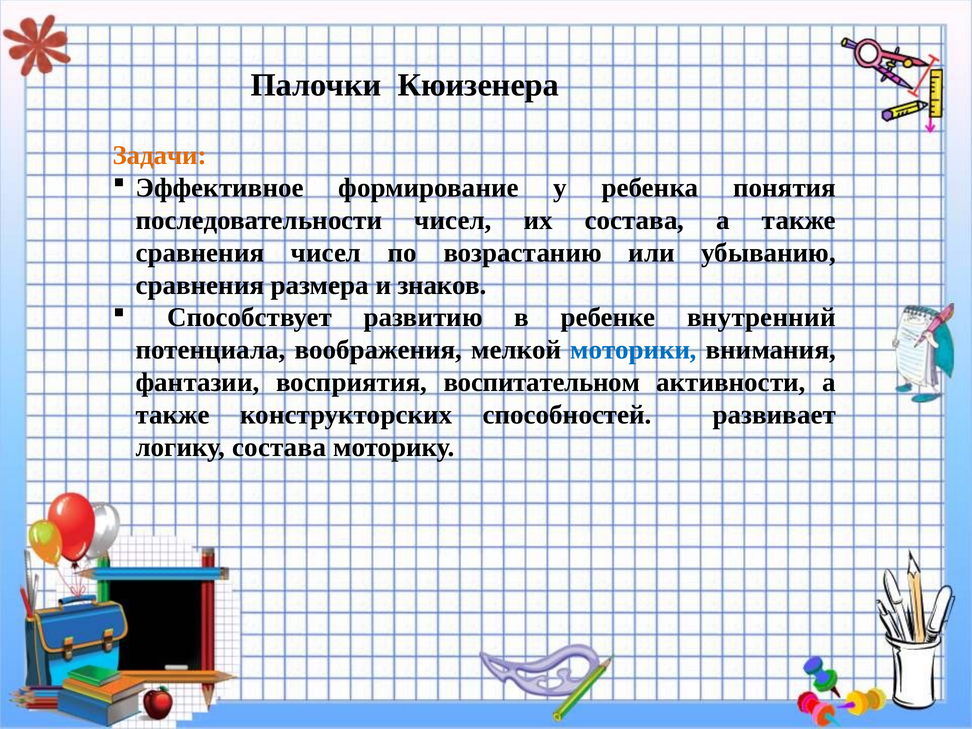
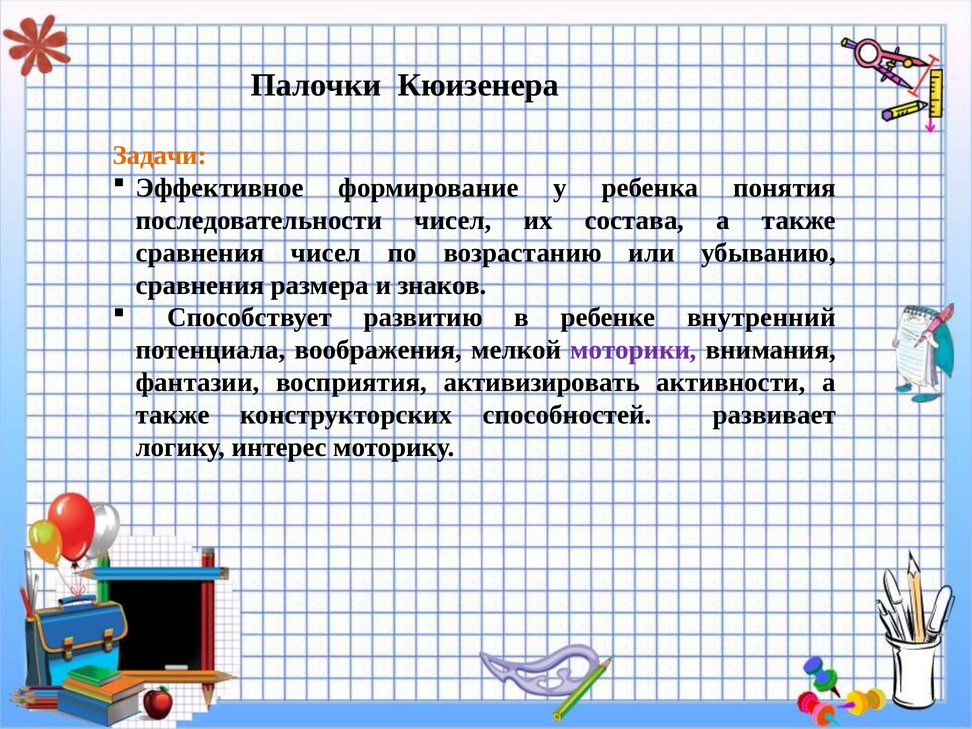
моторики colour: blue -> purple (634, 350)
воспитательном: воспитательном -> активизировать (542, 382)
логику состава: состава -> интерес (279, 447)
